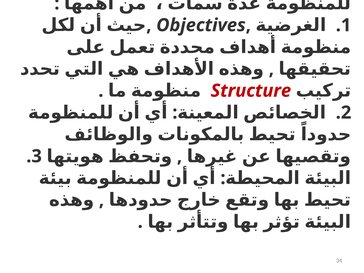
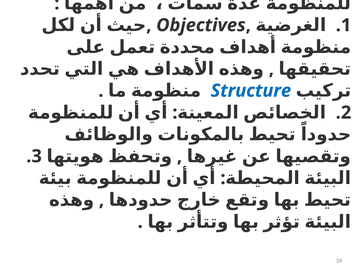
Structure colour: red -> blue (251, 91)
